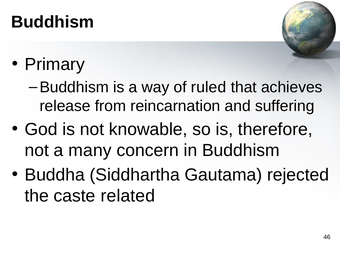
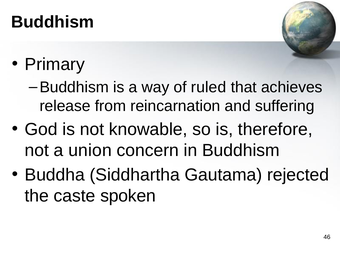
many: many -> union (90, 150)
related: related -> spoken (128, 196)
